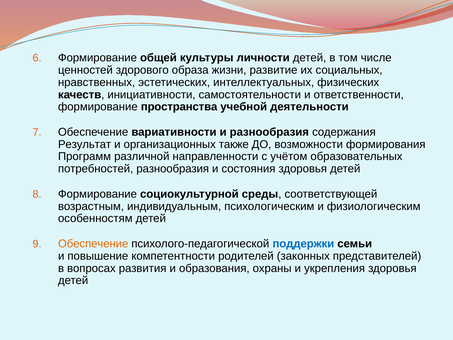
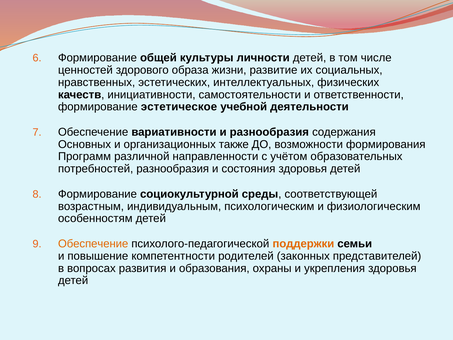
пространства: пространства -> эстетическое (179, 107)
Результат: Результат -> Основных (85, 144)
поддержки colour: blue -> orange (303, 244)
